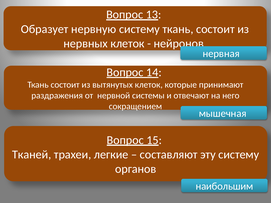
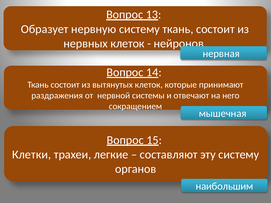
Тканей: Тканей -> Клетки (32, 155)
